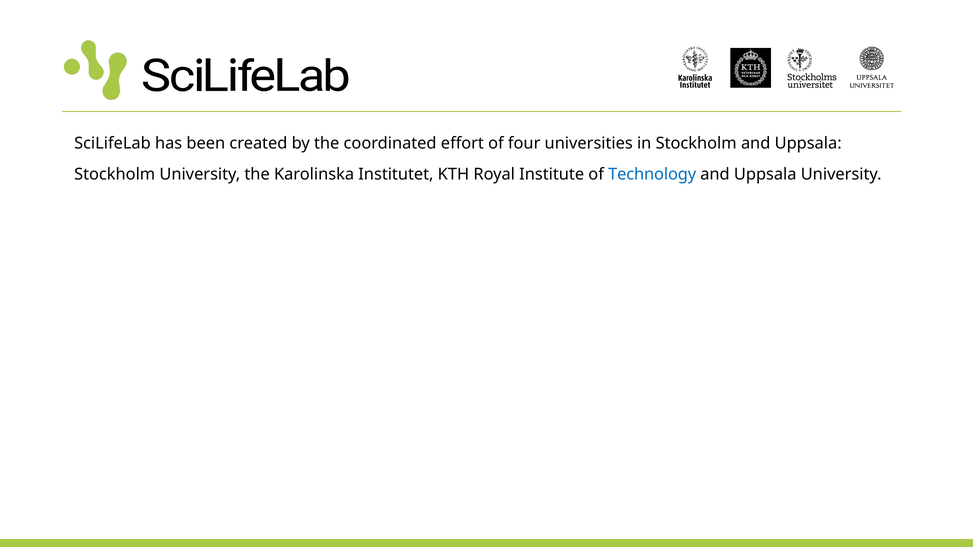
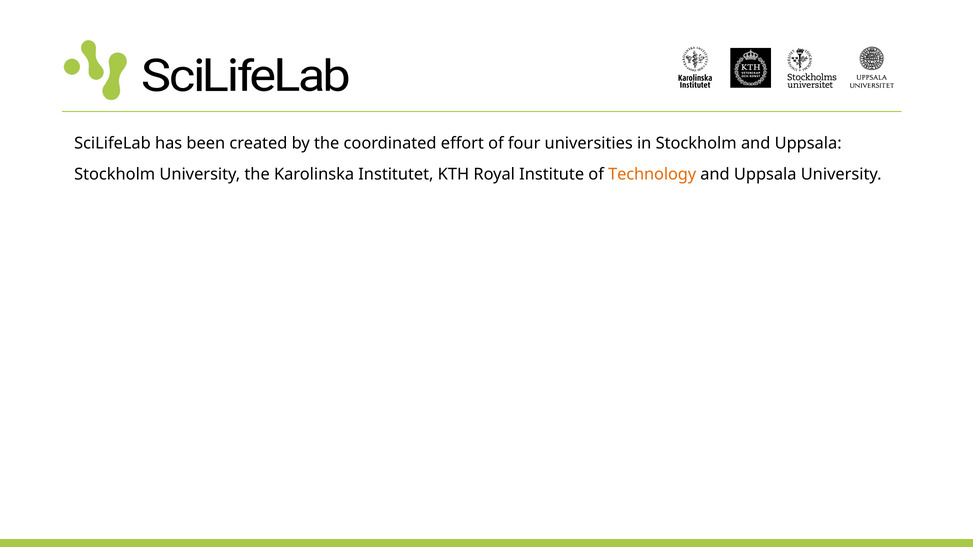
Technology colour: blue -> orange (652, 174)
